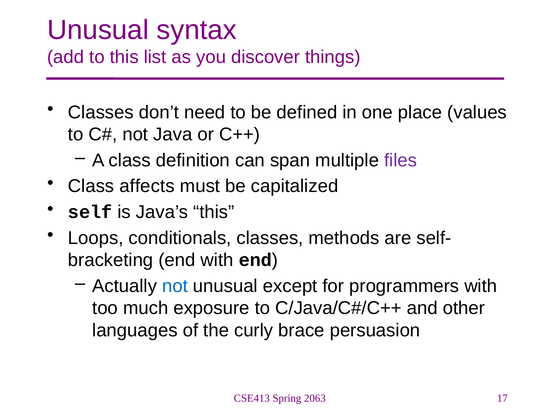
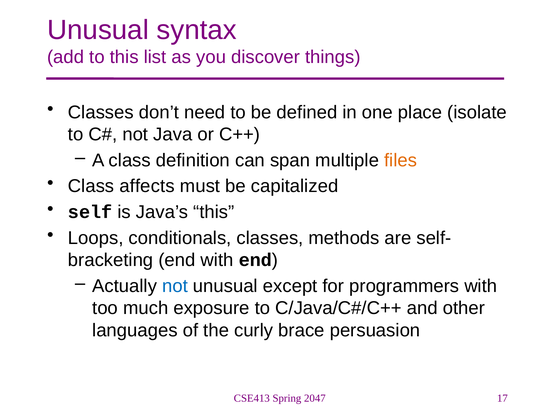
values: values -> isolate (477, 112)
files colour: purple -> orange (401, 160)
2063: 2063 -> 2047 (315, 399)
